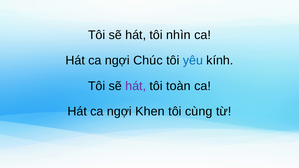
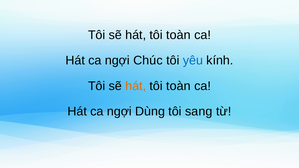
nhìn: nhìn -> toàn (178, 35)
hát colour: purple -> orange (136, 86)
Khen: Khen -> Dùng (150, 112)
cùng: cùng -> sang (199, 112)
